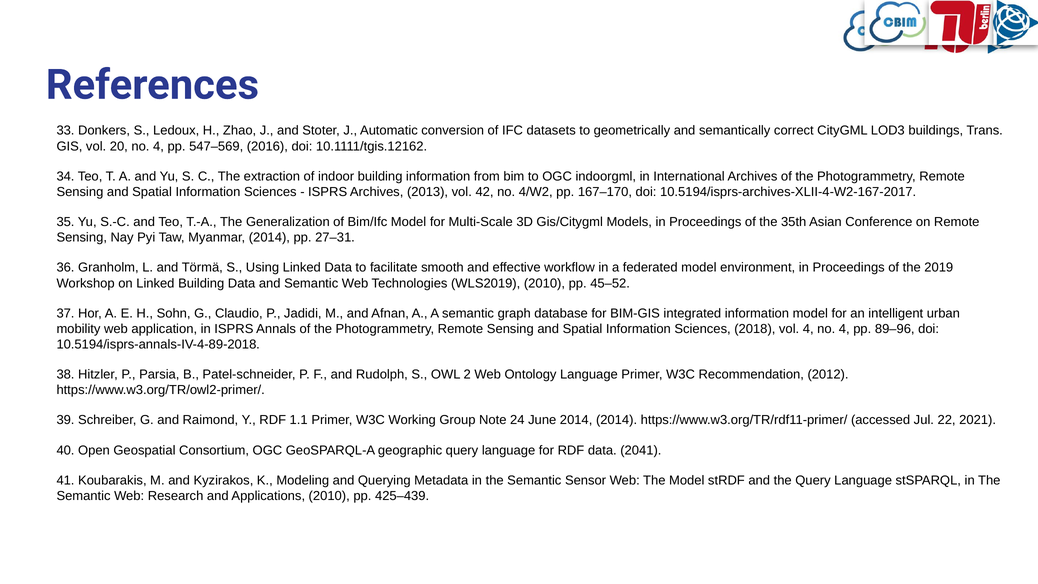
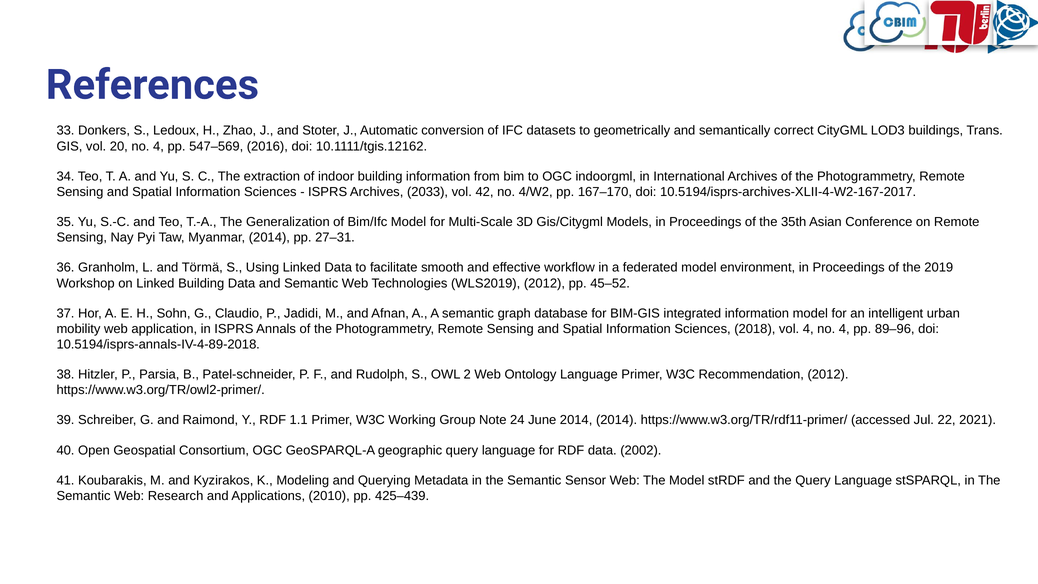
2013: 2013 -> 2033 (428, 192)
WLS2019 2010: 2010 -> 2012 (544, 283)
2041: 2041 -> 2002 (641, 450)
